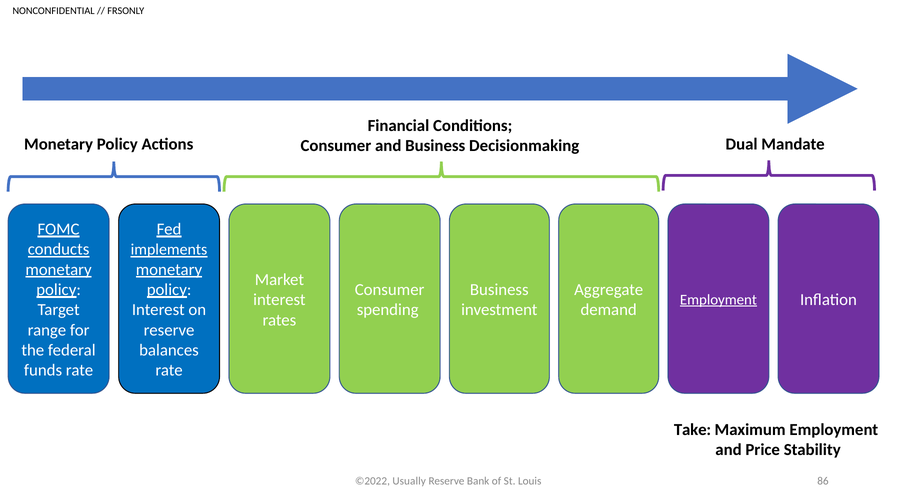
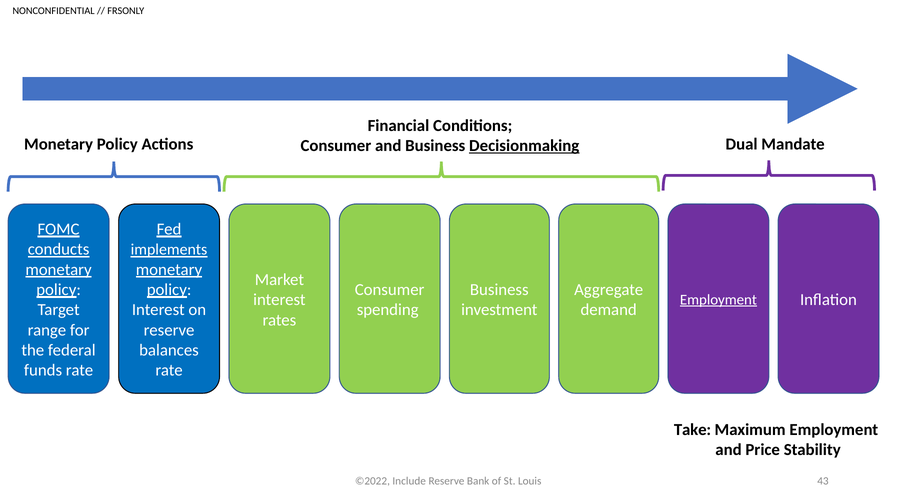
Decisionmaking underline: none -> present (524, 146)
Usually: Usually -> Include (409, 482)
86: 86 -> 43 (823, 482)
